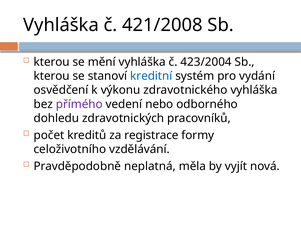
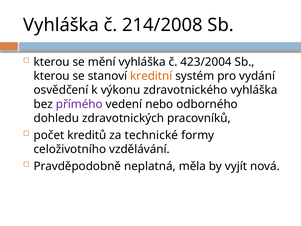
421/2008: 421/2008 -> 214/2008 (162, 25)
kreditní colour: blue -> orange (151, 76)
registrace: registrace -> technické (151, 135)
